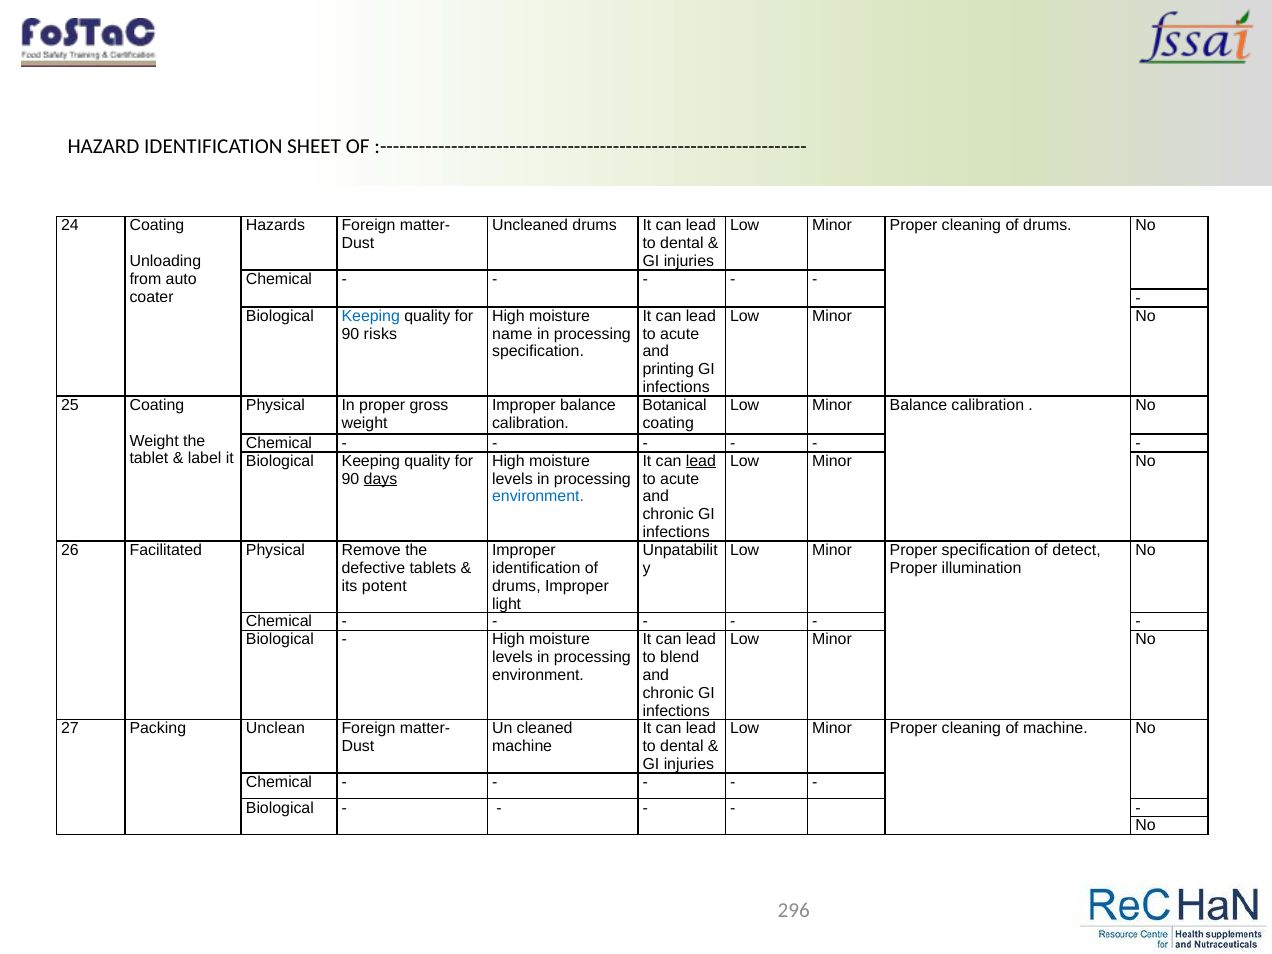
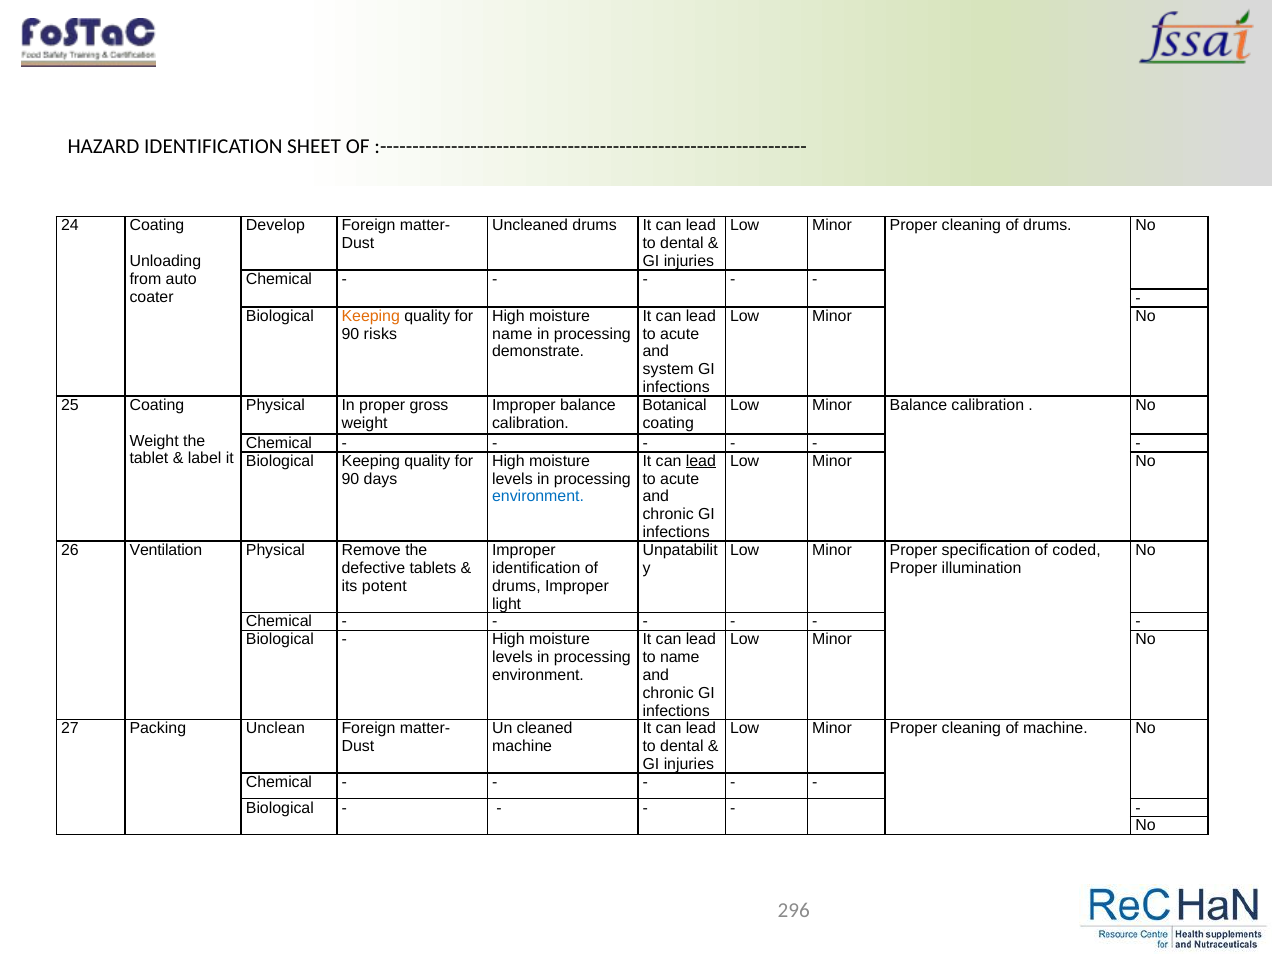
Hazards: Hazards -> Develop (275, 226)
Keeping colour: blue -> orange (371, 316)
specification: specification -> demonstrate (538, 352)
printing: printing -> system (668, 369)
days underline: present -> none (380, 479)
Facilitated: Facilitated -> Ventilation (166, 550)
detect: detect -> coded (1077, 550)
to blend: blend -> name (680, 657)
